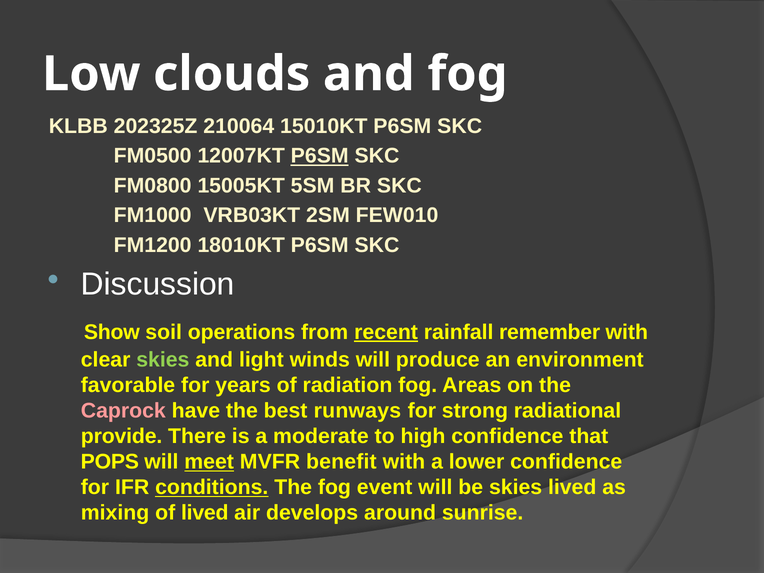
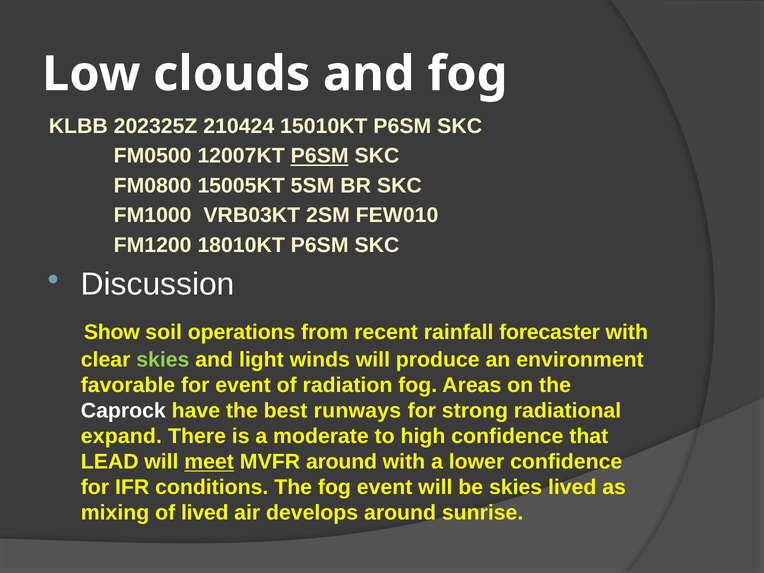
210064: 210064 -> 210424 (239, 126)
recent underline: present -> none (386, 332)
remember: remember -> forecaster (550, 332)
for years: years -> event (243, 385)
Caprock colour: pink -> white (123, 411)
provide: provide -> expand (121, 436)
POPS: POPS -> LEAD (110, 462)
MVFR benefit: benefit -> around (342, 462)
conditions underline: present -> none (212, 487)
